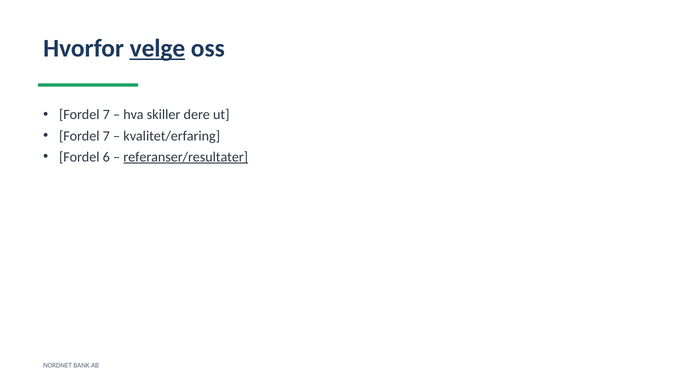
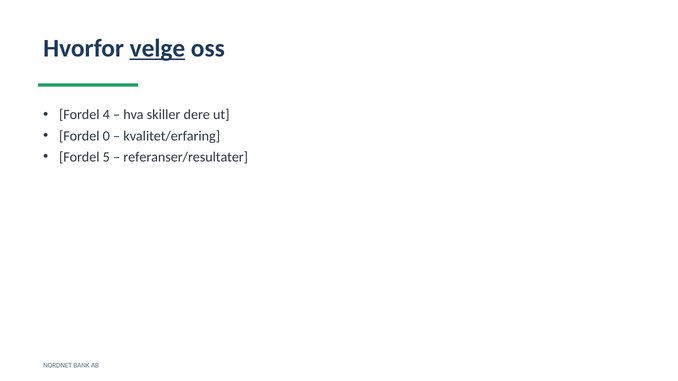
7: 7 -> 4 (106, 115)
7: 7 -> 0 (106, 136)
6: 6 -> 5 (106, 157)
referanser/resultater underline: present -> none (186, 157)
